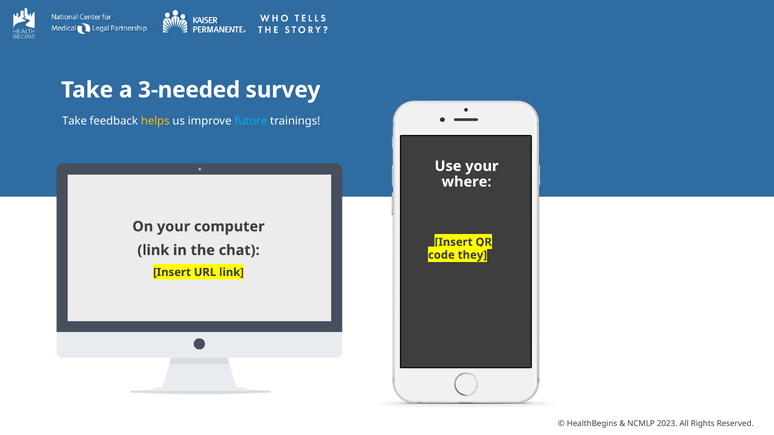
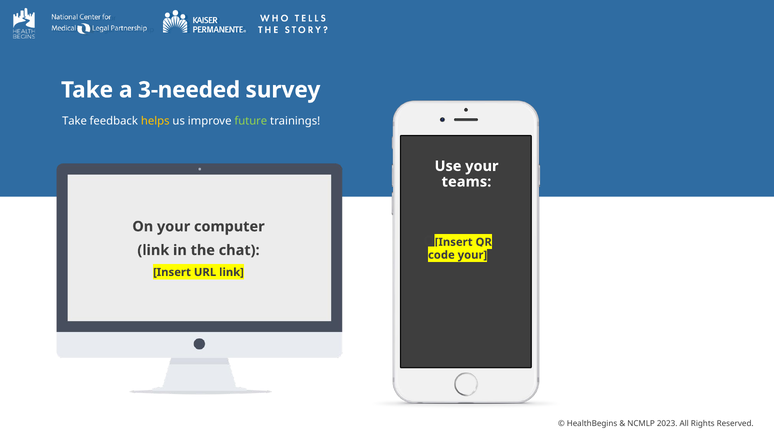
future colour: light blue -> light green (251, 121)
where: where -> teams (466, 182)
code they: they -> your (472, 255)
